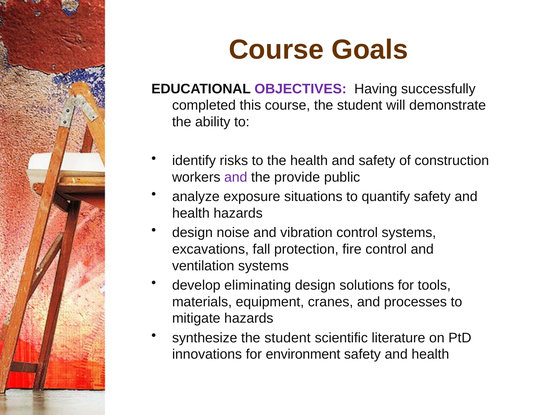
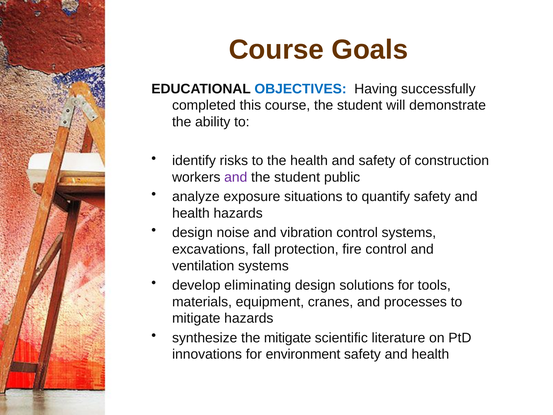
OBJECTIVES colour: purple -> blue (300, 89)
provide: provide -> student (297, 177)
synthesize the student: student -> mitigate (288, 338)
